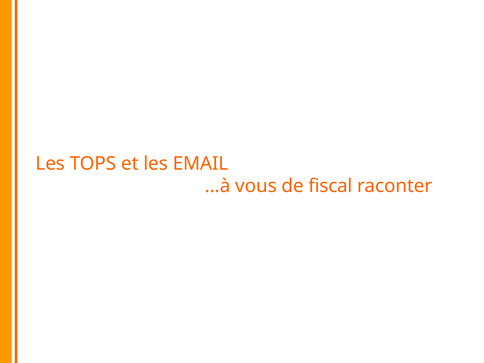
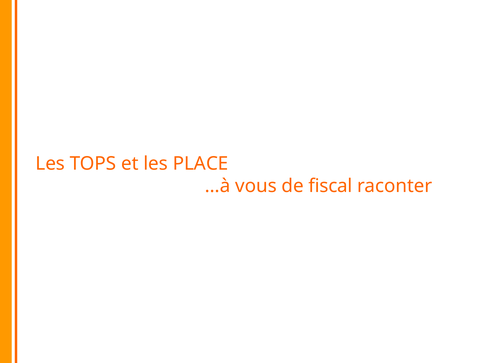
EMAIL: EMAIL -> PLACE (201, 164)
